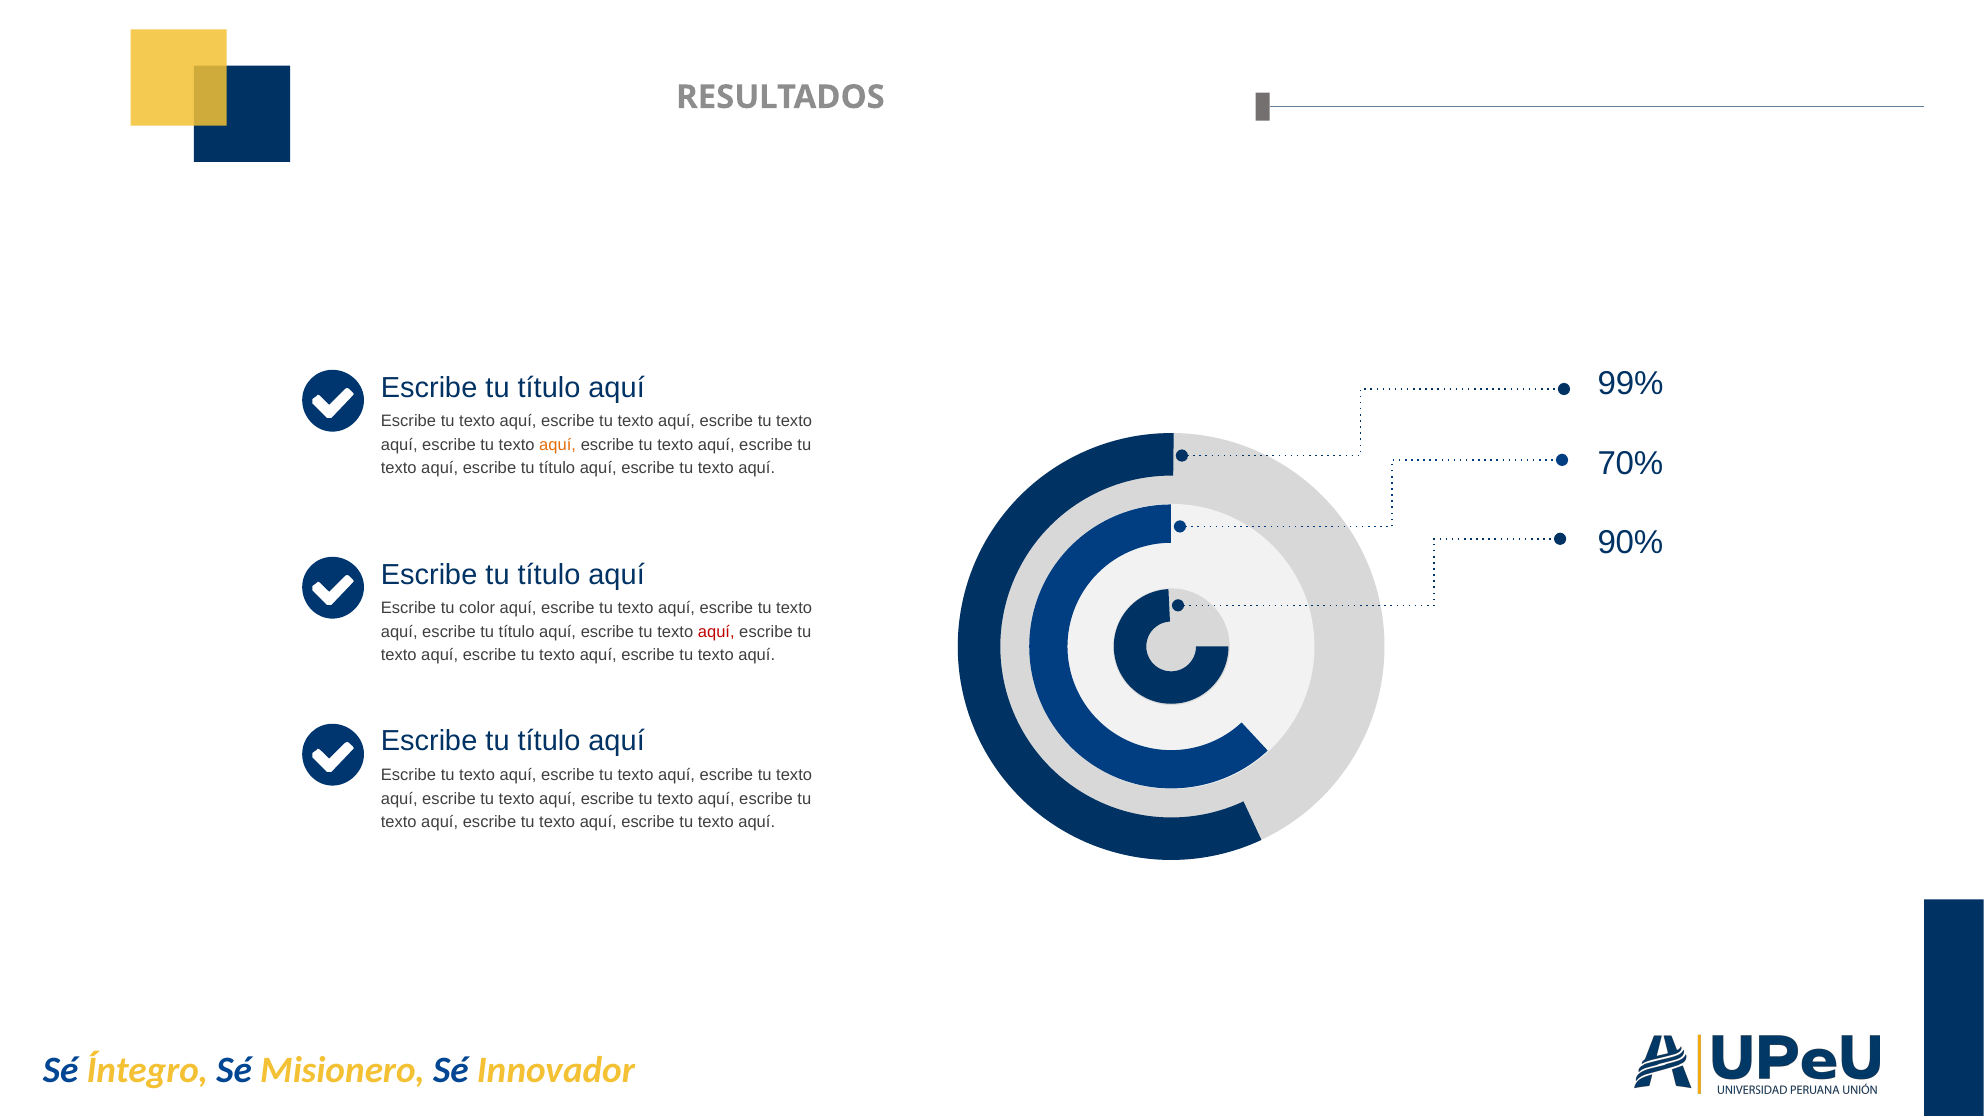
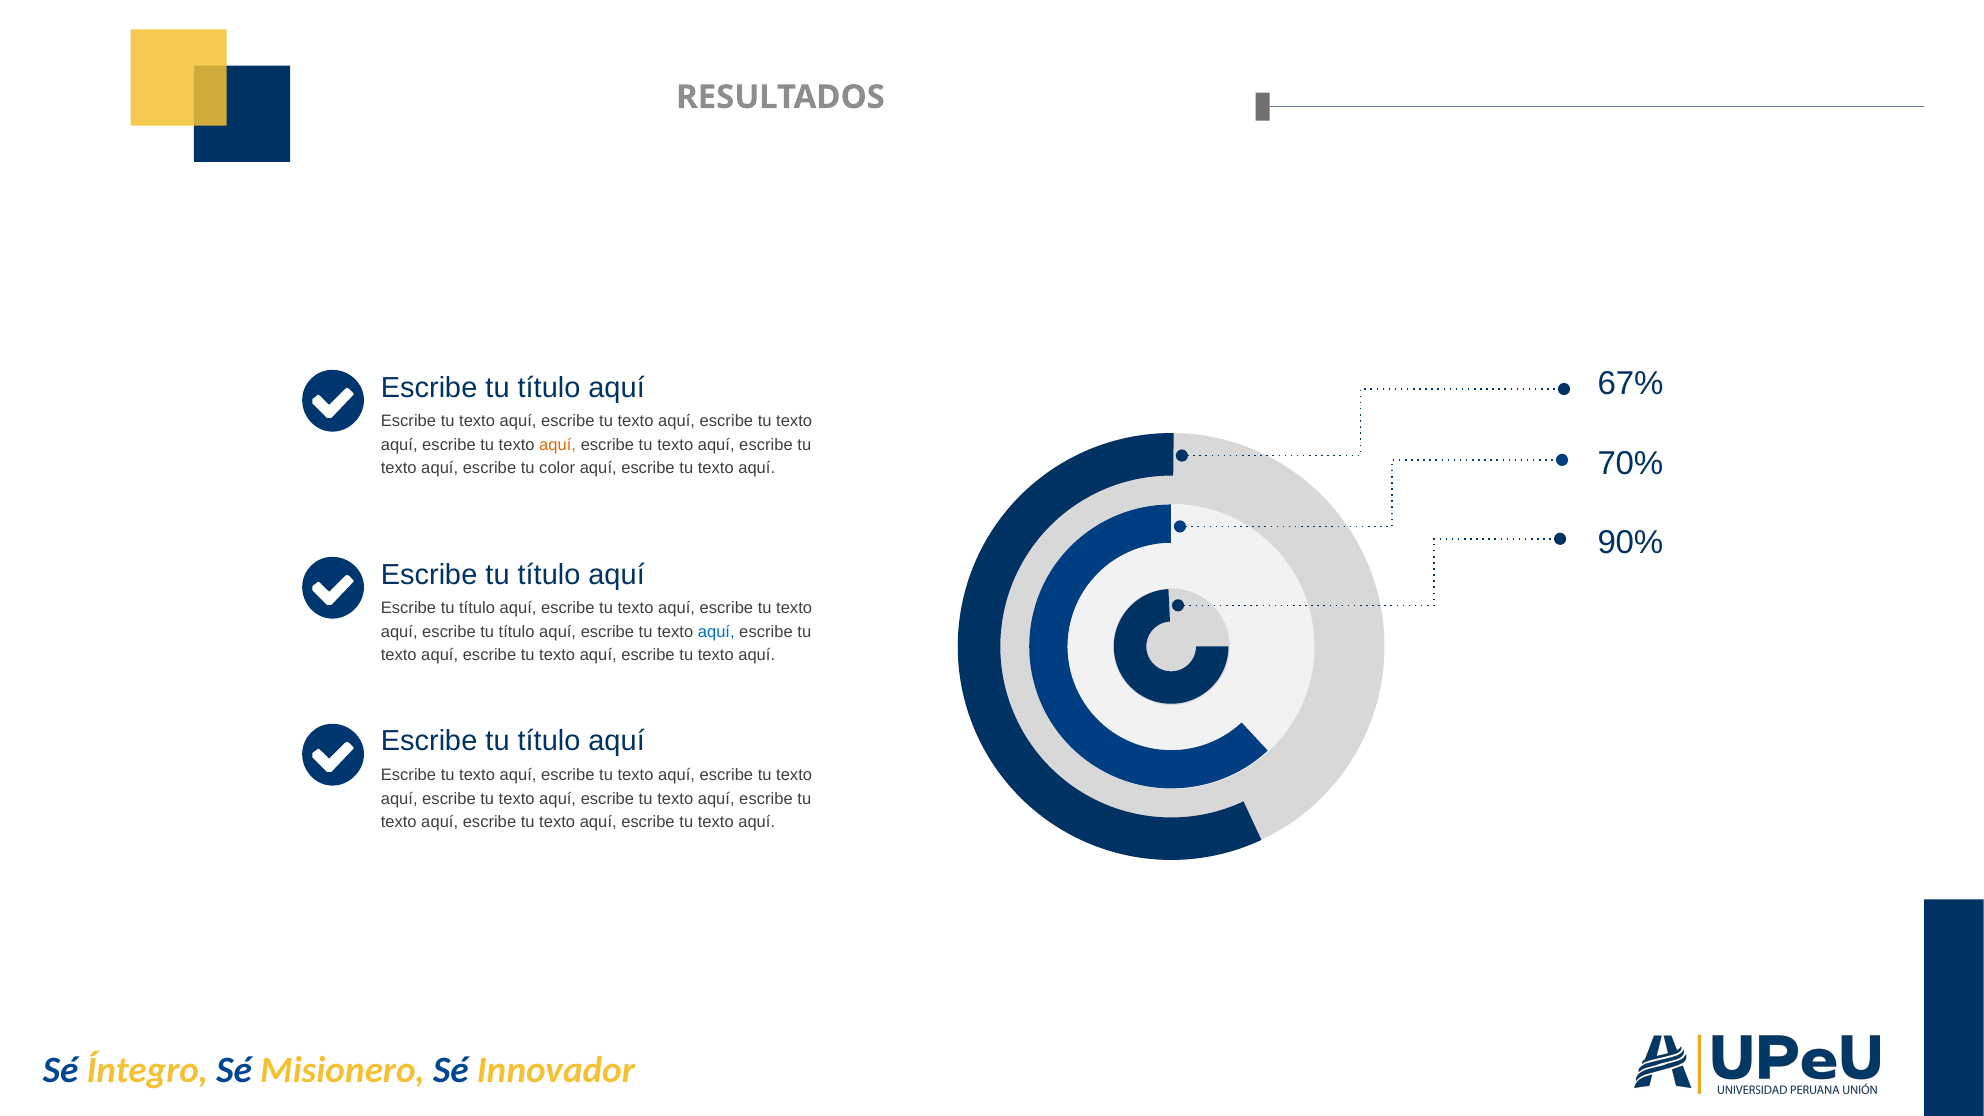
99%: 99% -> 67% (1631, 384)
título: título -> color (557, 468)
color: color -> título (477, 608)
aquí colour: red -> blue (716, 632)
